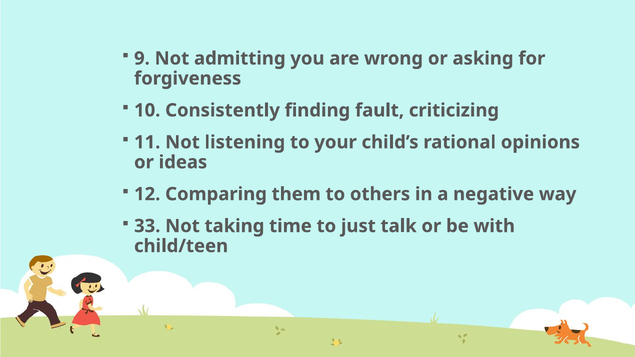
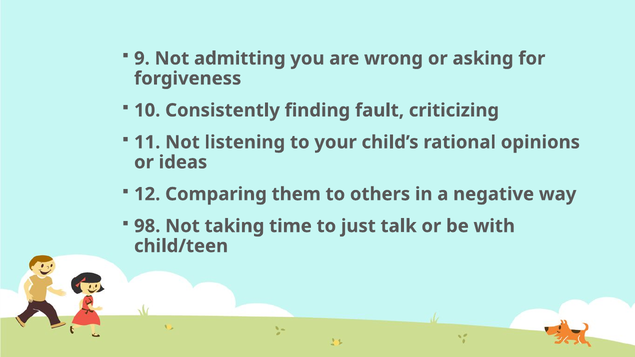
33: 33 -> 98 (147, 226)
